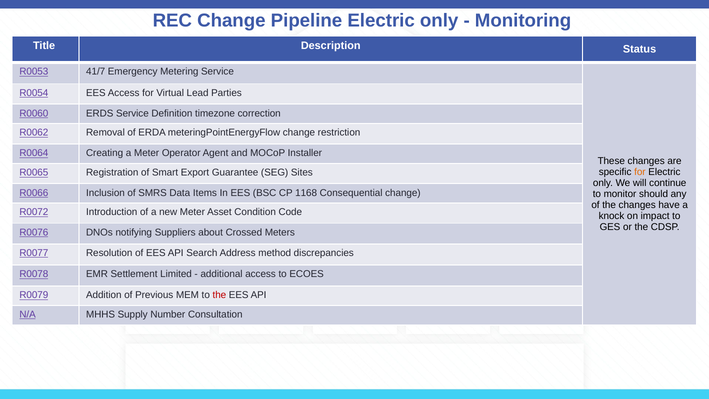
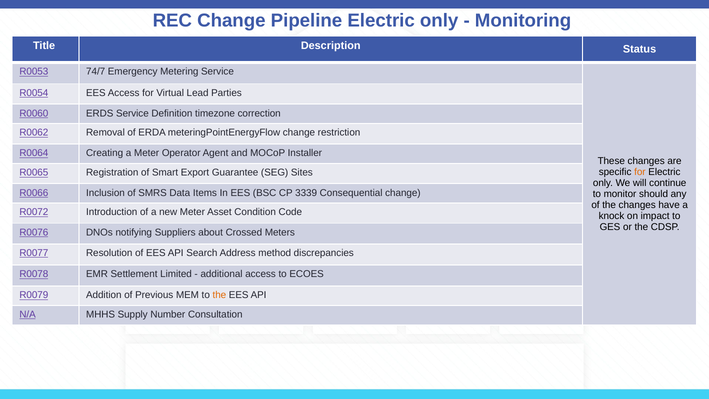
41/7: 41/7 -> 74/7 (96, 72)
1168: 1168 -> 3339 (306, 193)
the colour: red -> orange (219, 295)
